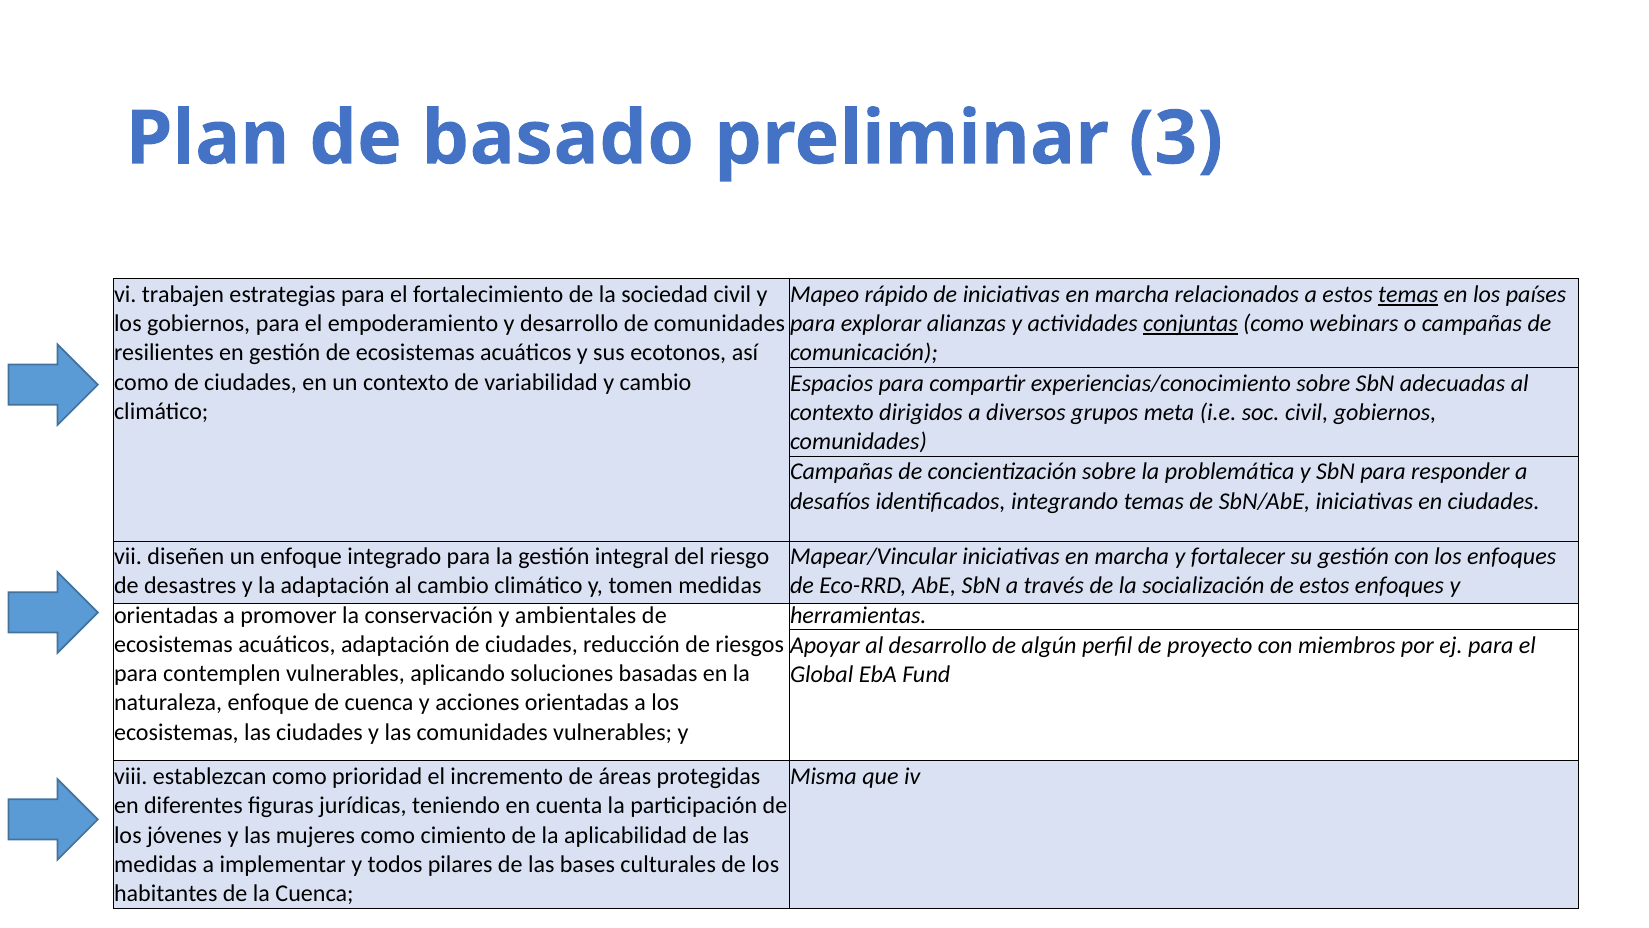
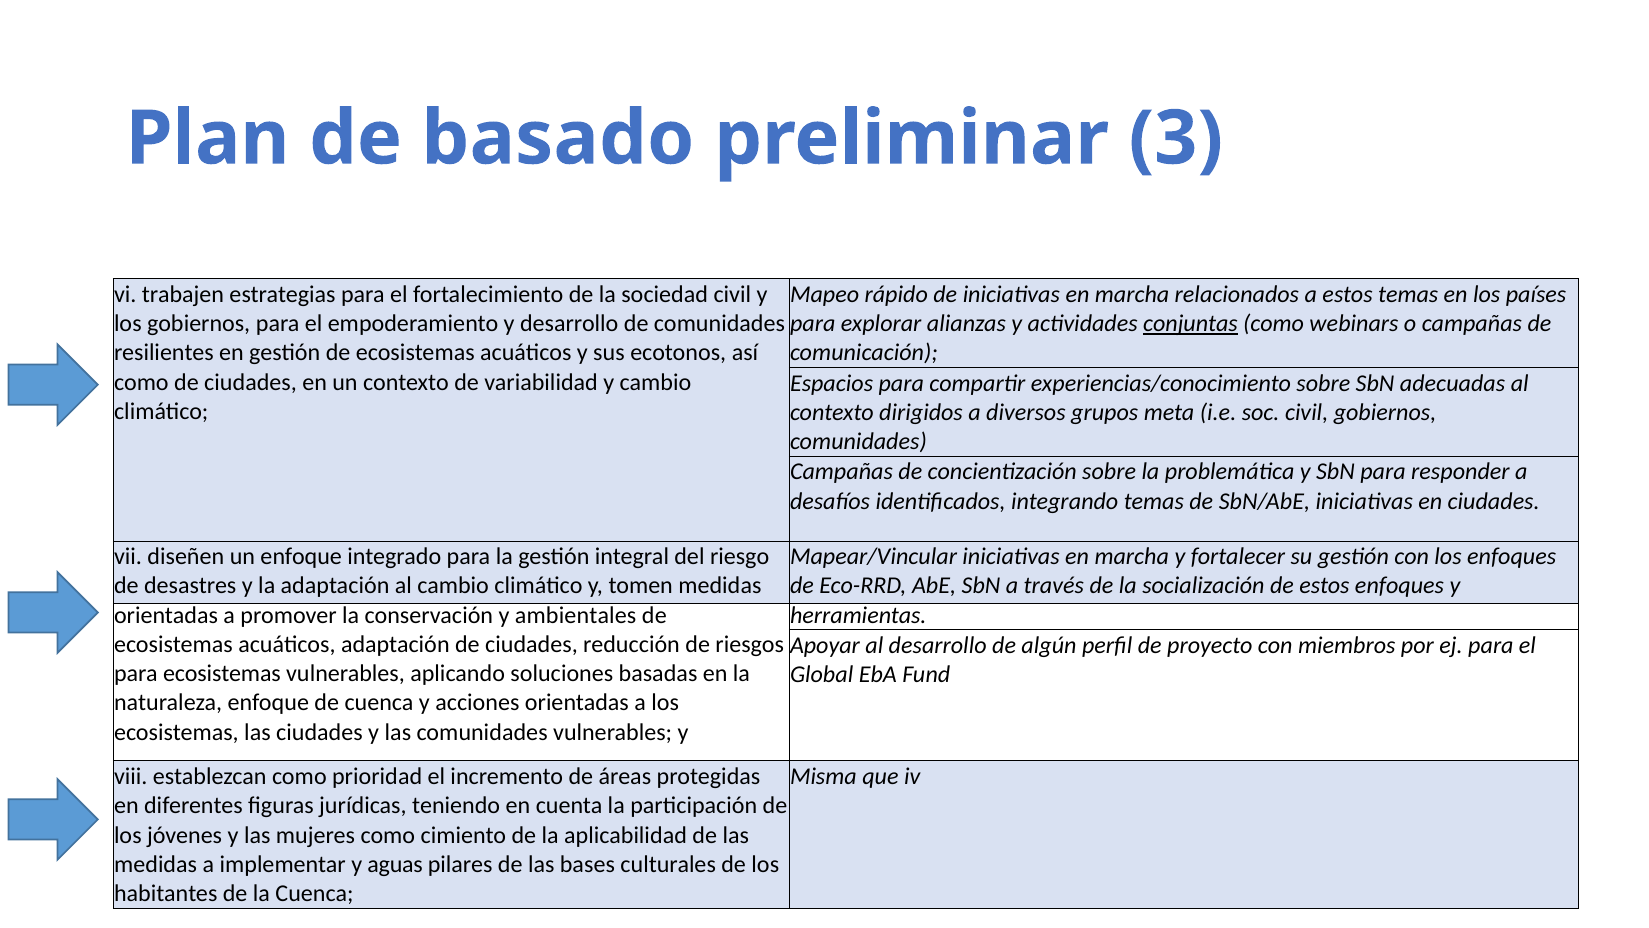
temas underline: present -> none (1408, 294)
para contemplen: contemplen -> ecosistemas (222, 673)
todos: todos -> aguas (395, 864)
